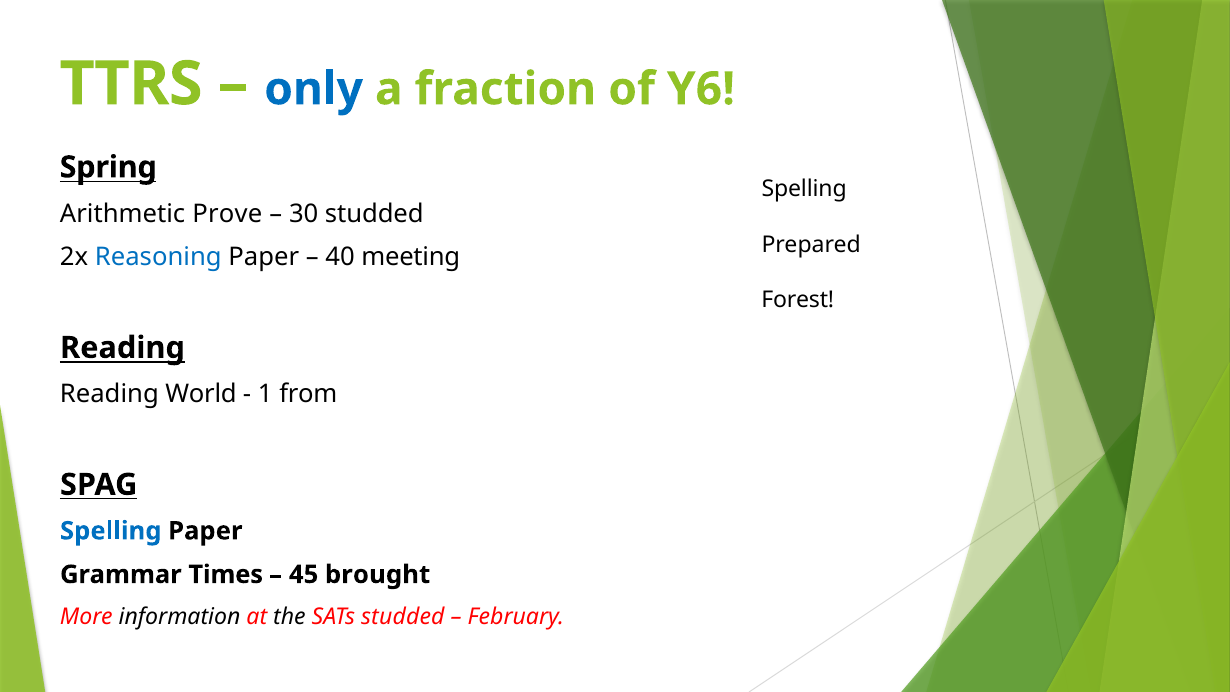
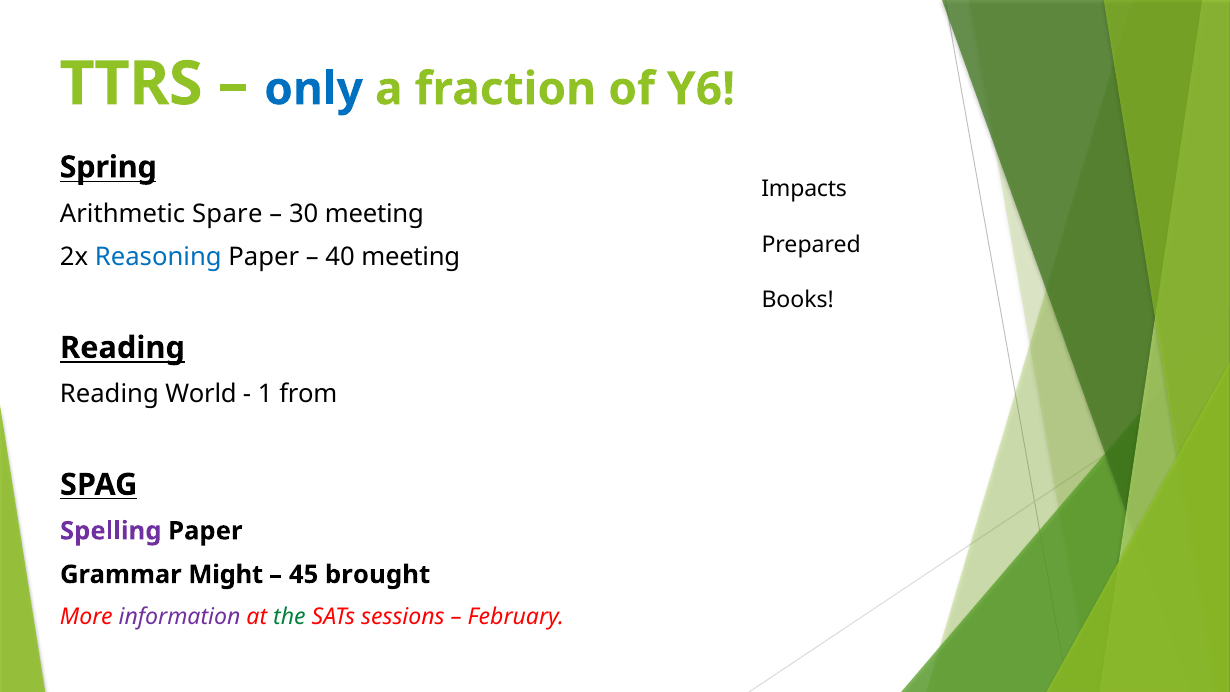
Spelling: Spelling -> Impacts (804, 189)
Prove: Prove -> Spare (227, 214)
30 studded: studded -> meeting (374, 214)
Forest: Forest -> Books (798, 300)
Spelling colour: blue -> purple (111, 531)
Times: Times -> Might (226, 574)
information colour: black -> purple (180, 616)
the colour: black -> green (289, 616)
SATs studded: studded -> sessions (403, 616)
